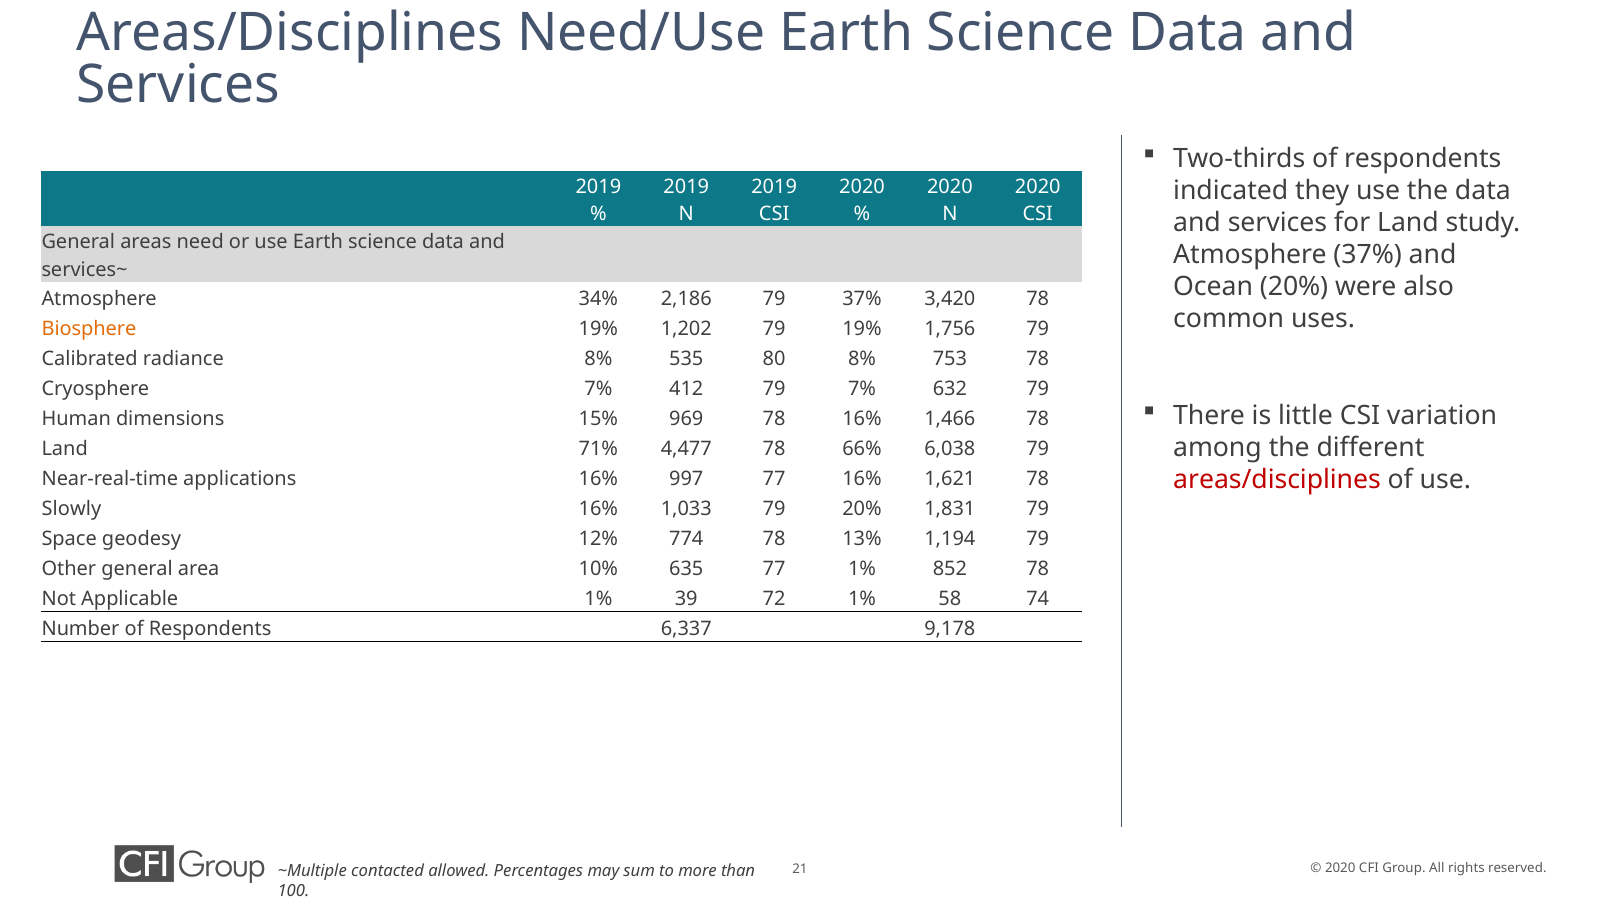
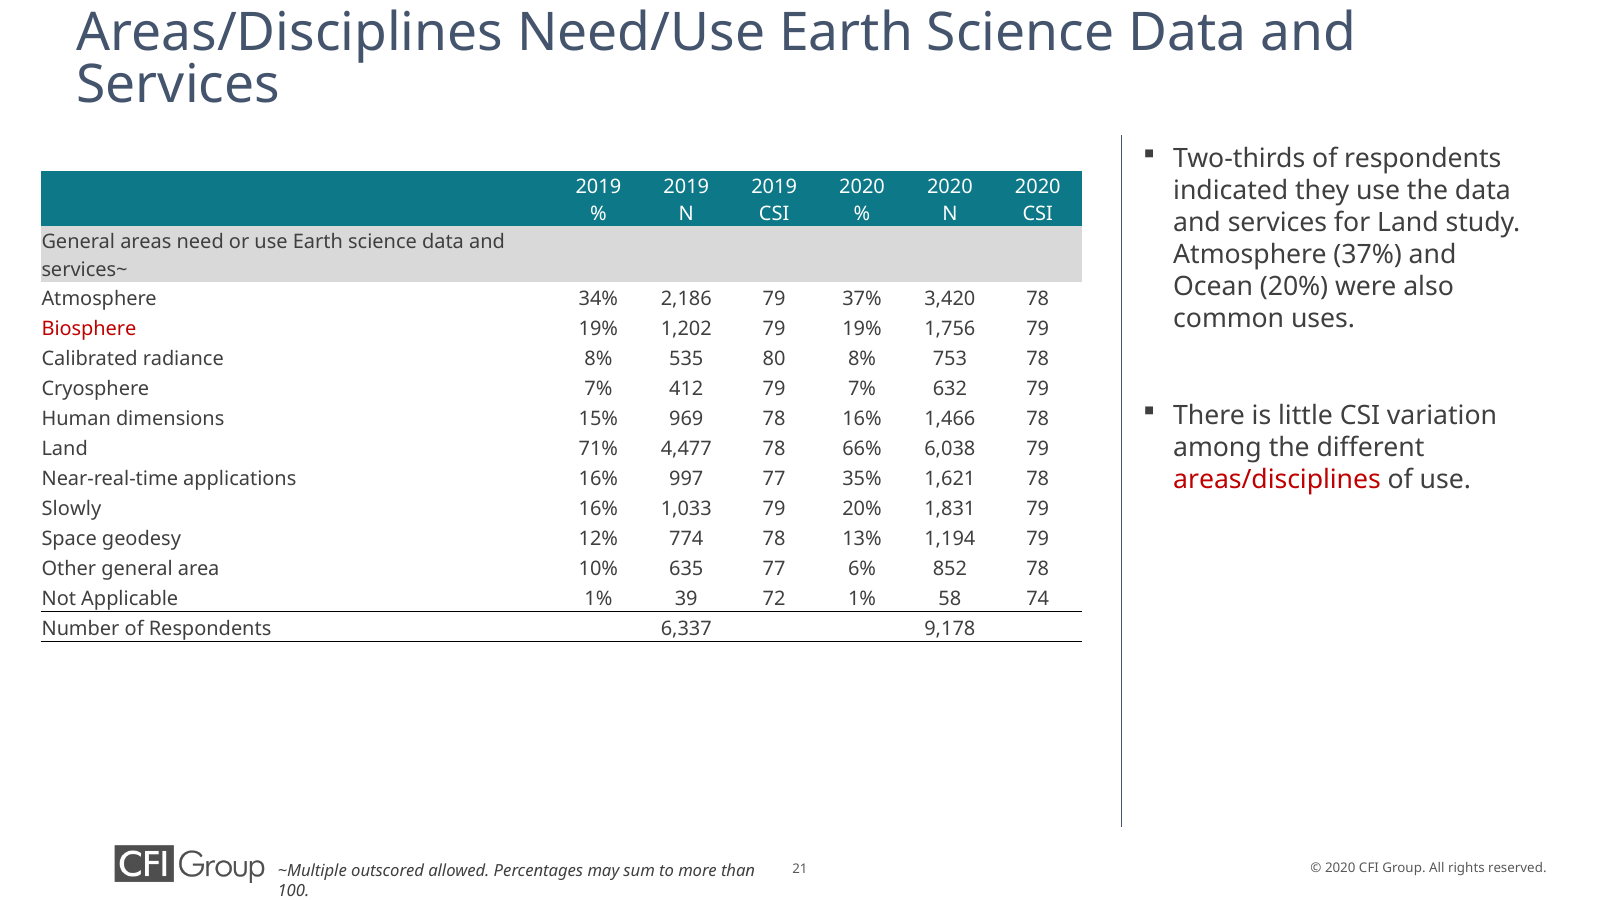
Biosphere colour: orange -> red (89, 329)
77 16%: 16% -> 35% (862, 479)
77 1%: 1% -> 6% (862, 569)
contacted: contacted -> outscored (388, 871)
